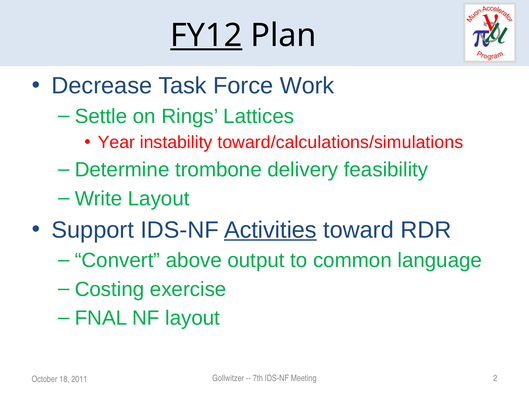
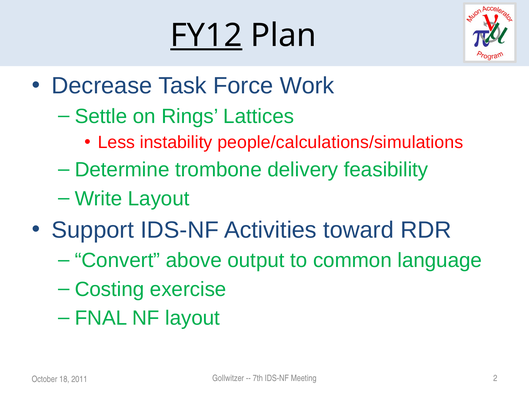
Year: Year -> Less (116, 142)
toward/calculations/simulations: toward/calculations/simulations -> people/calculations/simulations (340, 142)
Activities underline: present -> none (270, 230)
